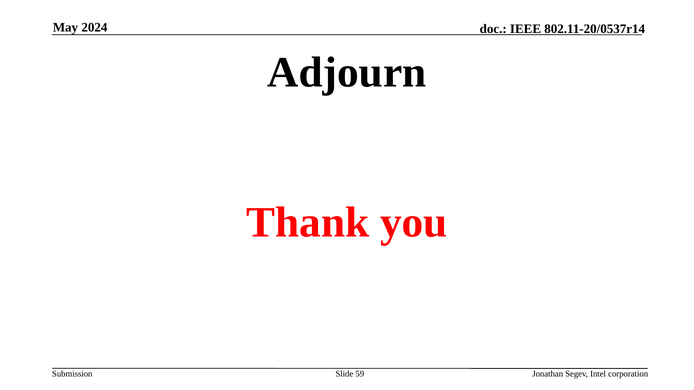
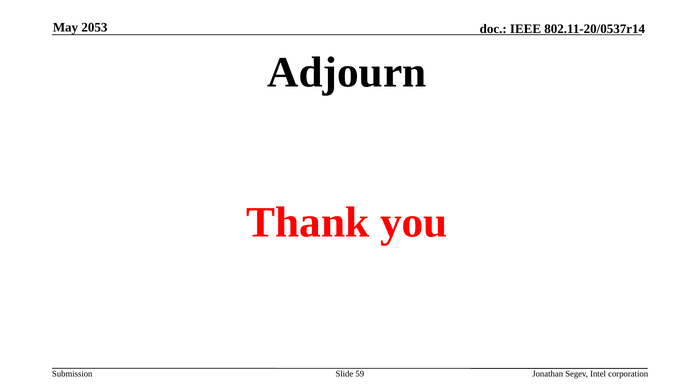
2024: 2024 -> 2053 (94, 28)
